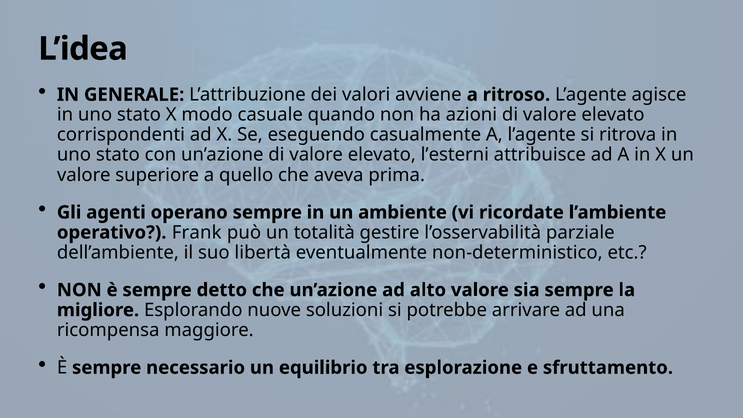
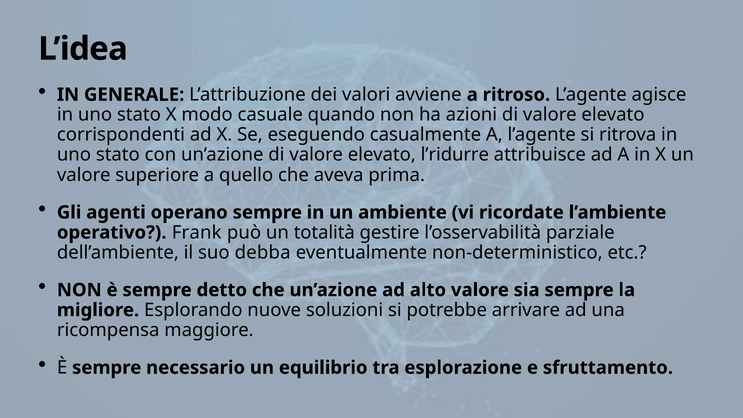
l’esterni: l’esterni -> l’ridurre (455, 155)
libertà: libertà -> debba (263, 253)
